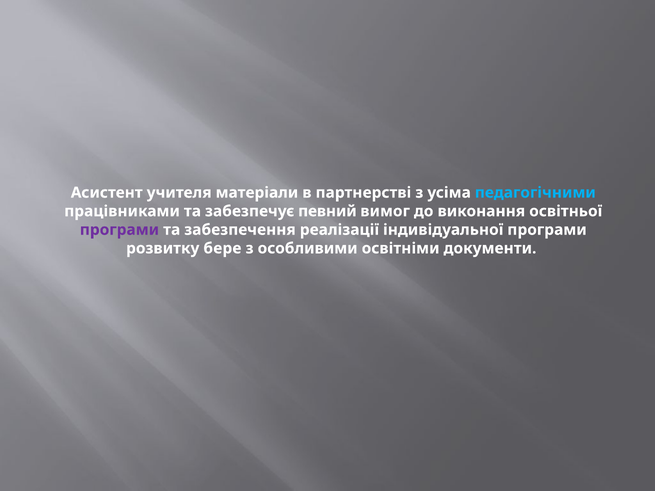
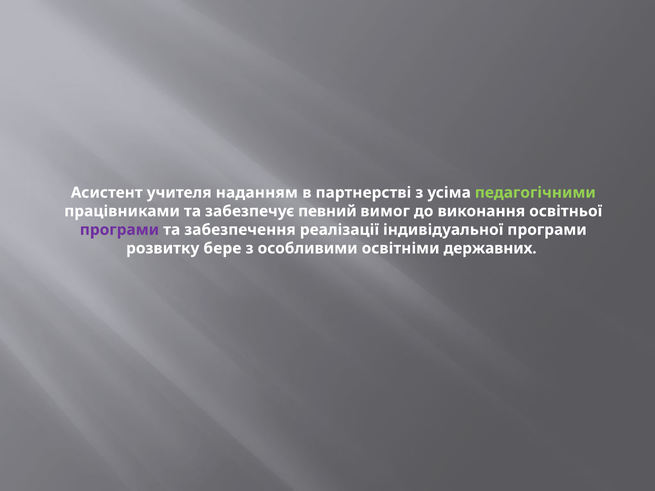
матеріали: матеріали -> наданням (257, 193)
педагогічними colour: light blue -> light green (535, 193)
документи: документи -> державних (490, 248)
